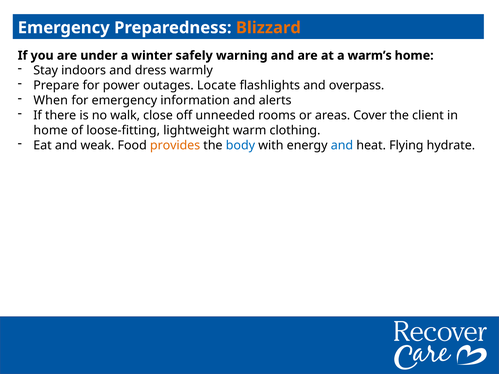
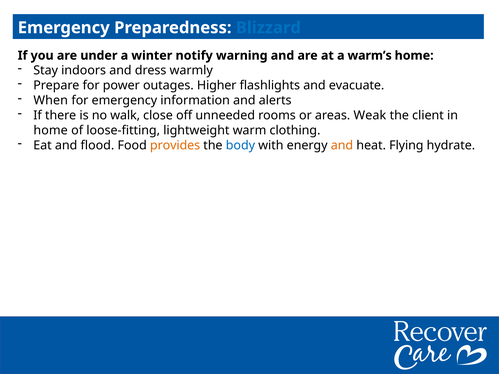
Blizzard colour: orange -> blue (268, 28)
safely: safely -> notify (194, 56)
Locate: Locate -> Higher (217, 86)
overpass: overpass -> evacuate (357, 86)
Cover: Cover -> Weak (370, 115)
weak: weak -> flood (97, 145)
and colour: blue -> orange (342, 145)
